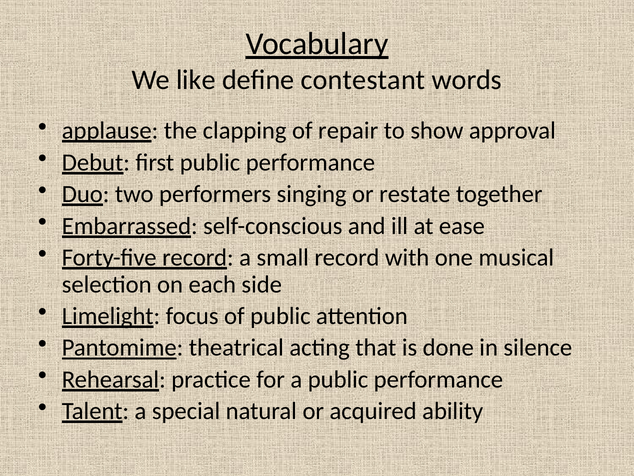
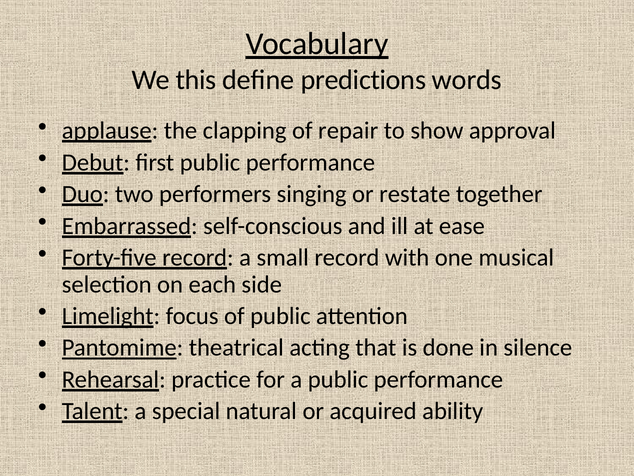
like: like -> this (196, 80)
contestant: contestant -> predictions (363, 80)
